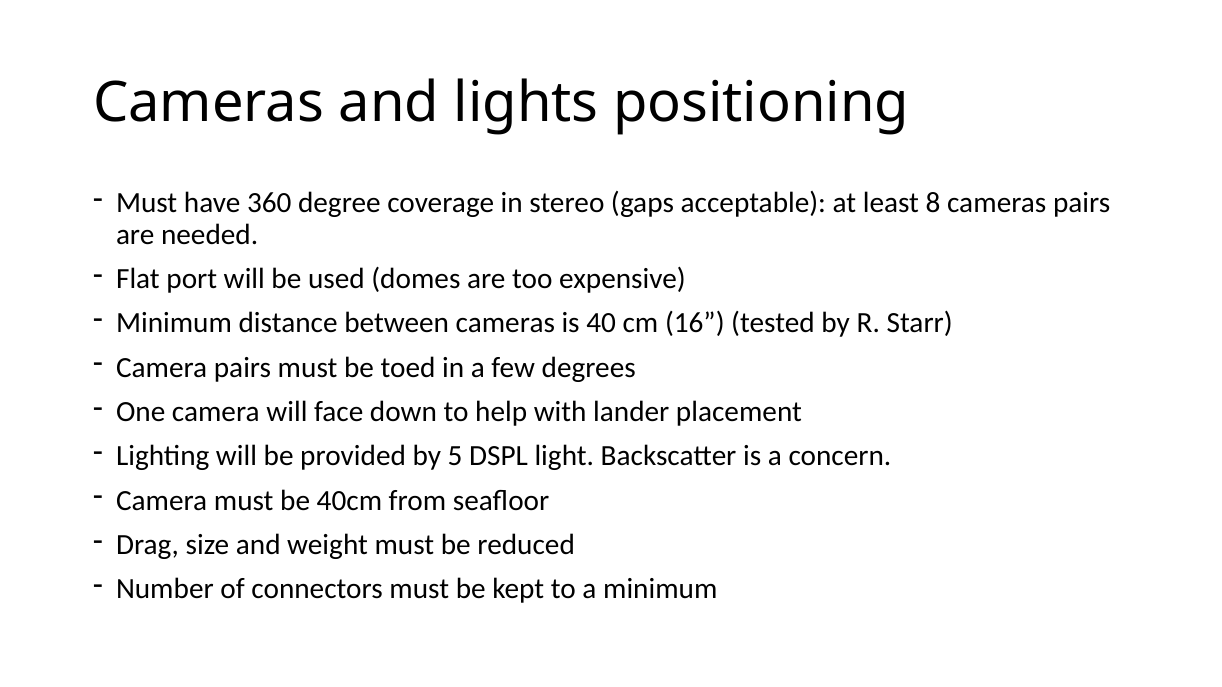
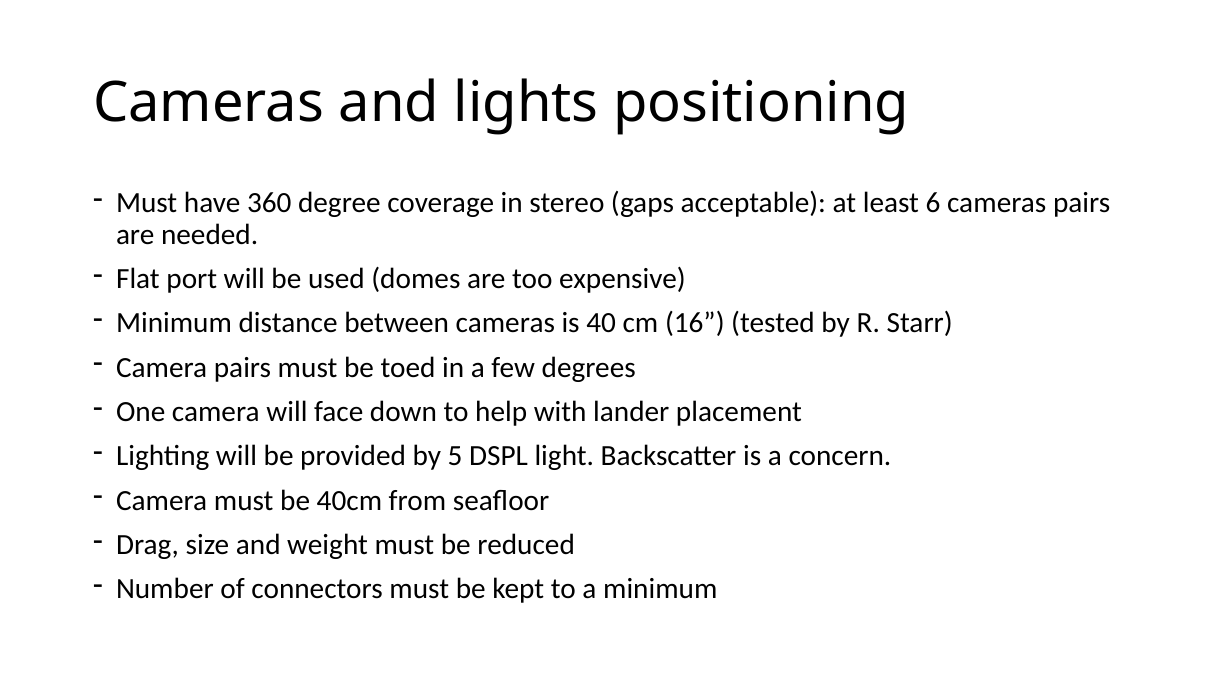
8: 8 -> 6 (933, 203)
